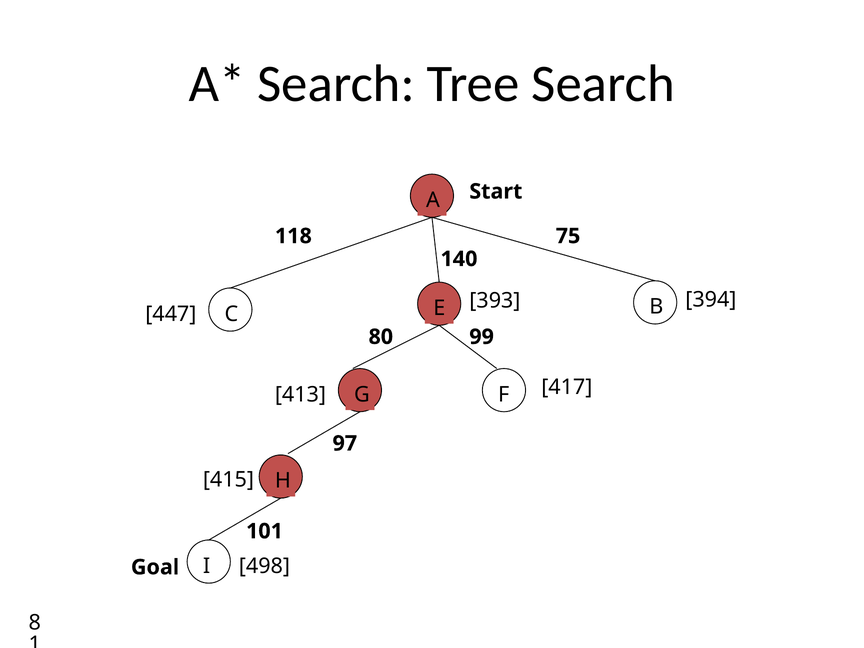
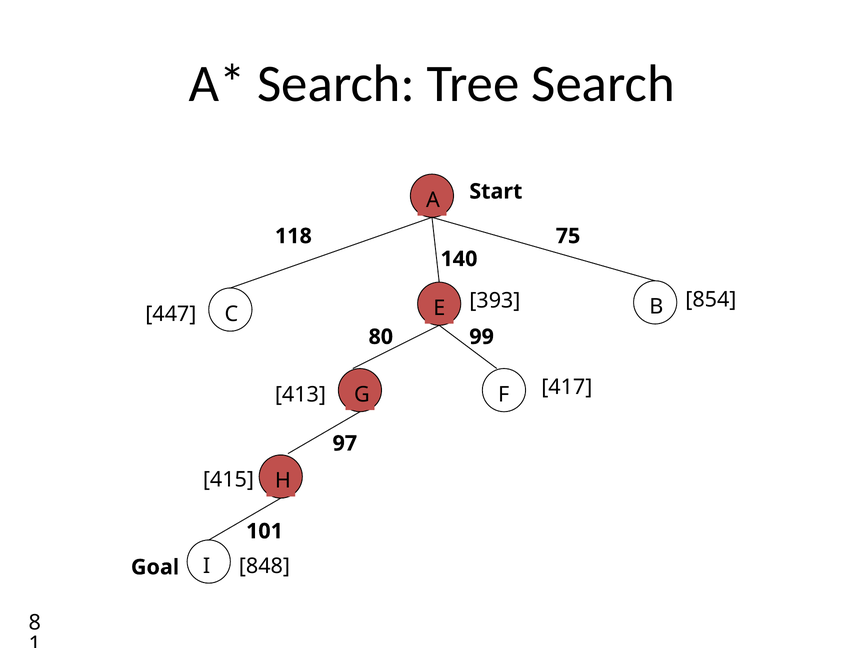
394: 394 -> 854 (711, 299)
498: 498 -> 848 (264, 566)
